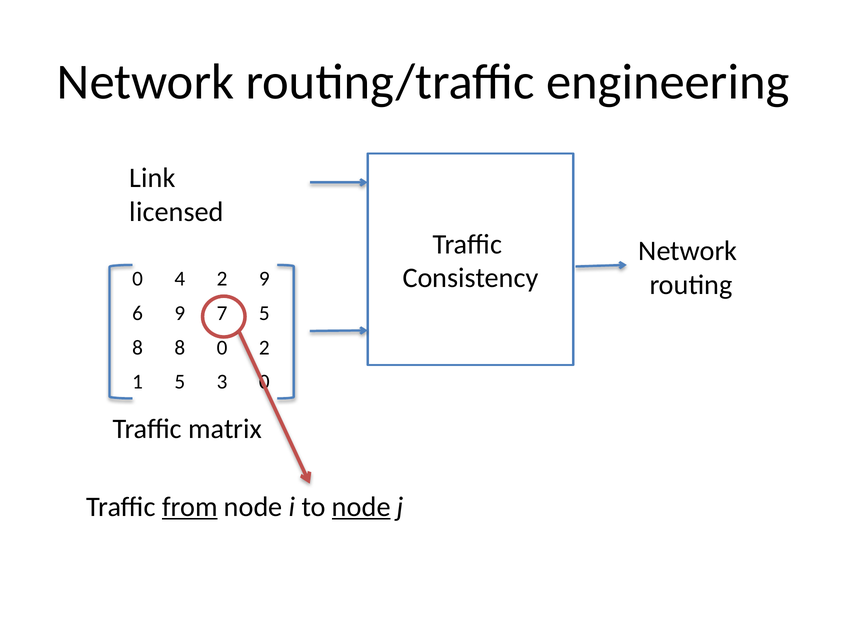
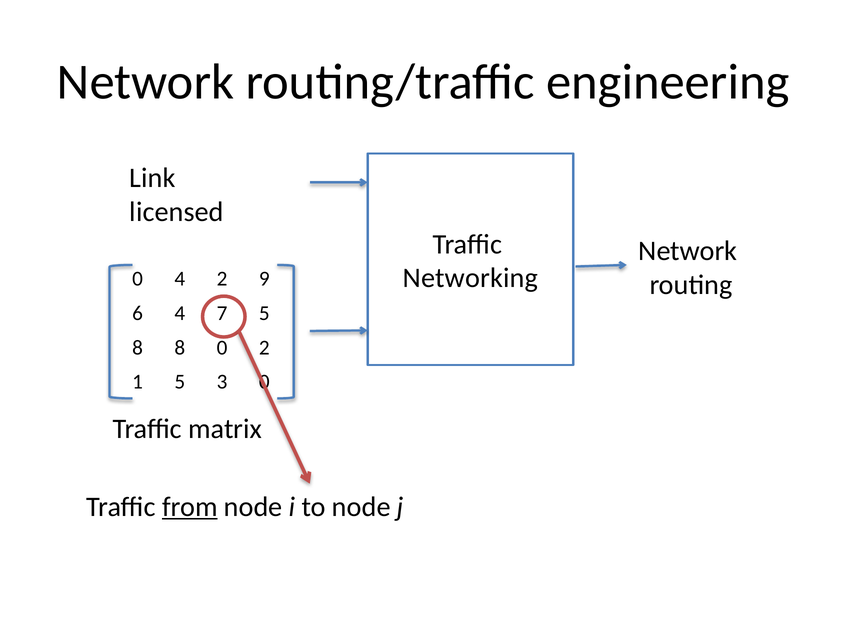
Consistency: Consistency -> Networking (470, 278)
9: 9 -> 4 (180, 313)
node underline: present -> none (361, 507)
